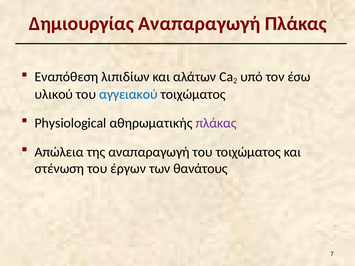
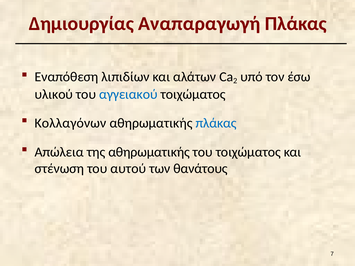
Physiological: Physiological -> Κολλαγόνων (70, 123)
πλάκας colour: purple -> blue (216, 123)
της αναπαραγωγή: αναπαραγωγή -> αθηρωματικής (149, 152)
έργων: έργων -> αυτού (128, 169)
